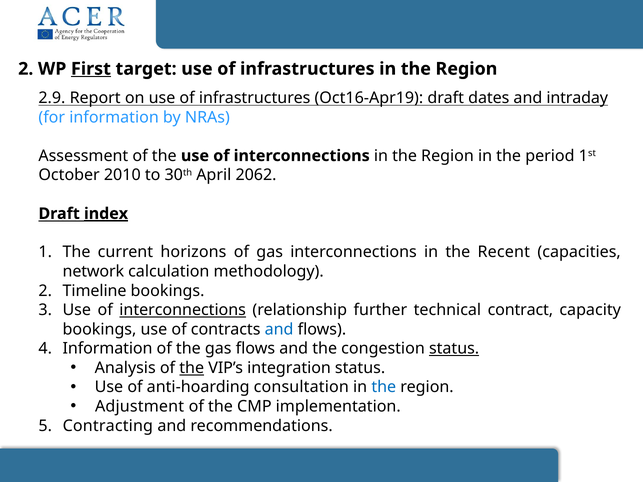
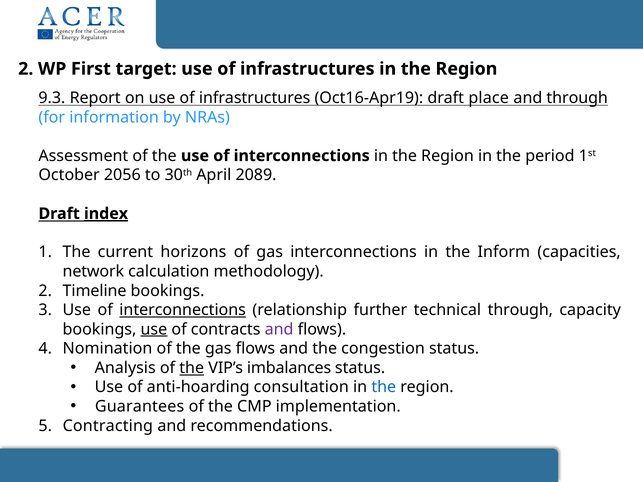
First underline: present -> none (91, 69)
2.9: 2.9 -> 9.3 (52, 98)
dates: dates -> place (489, 98)
and intraday: intraday -> through (577, 98)
2010: 2010 -> 2056 (122, 175)
2062: 2062 -> 2089 (256, 175)
Recent: Recent -> Inform (504, 252)
technical contract: contract -> through (520, 310)
use underline: none -> present (154, 329)
and colour: blue -> purple (279, 329)
Information: Information -> Nomination (107, 349)
status underline: present -> none (454, 349)
integration: integration -> imbalances (289, 368)
Adjustment: Adjustment -> Guarantees (140, 407)
